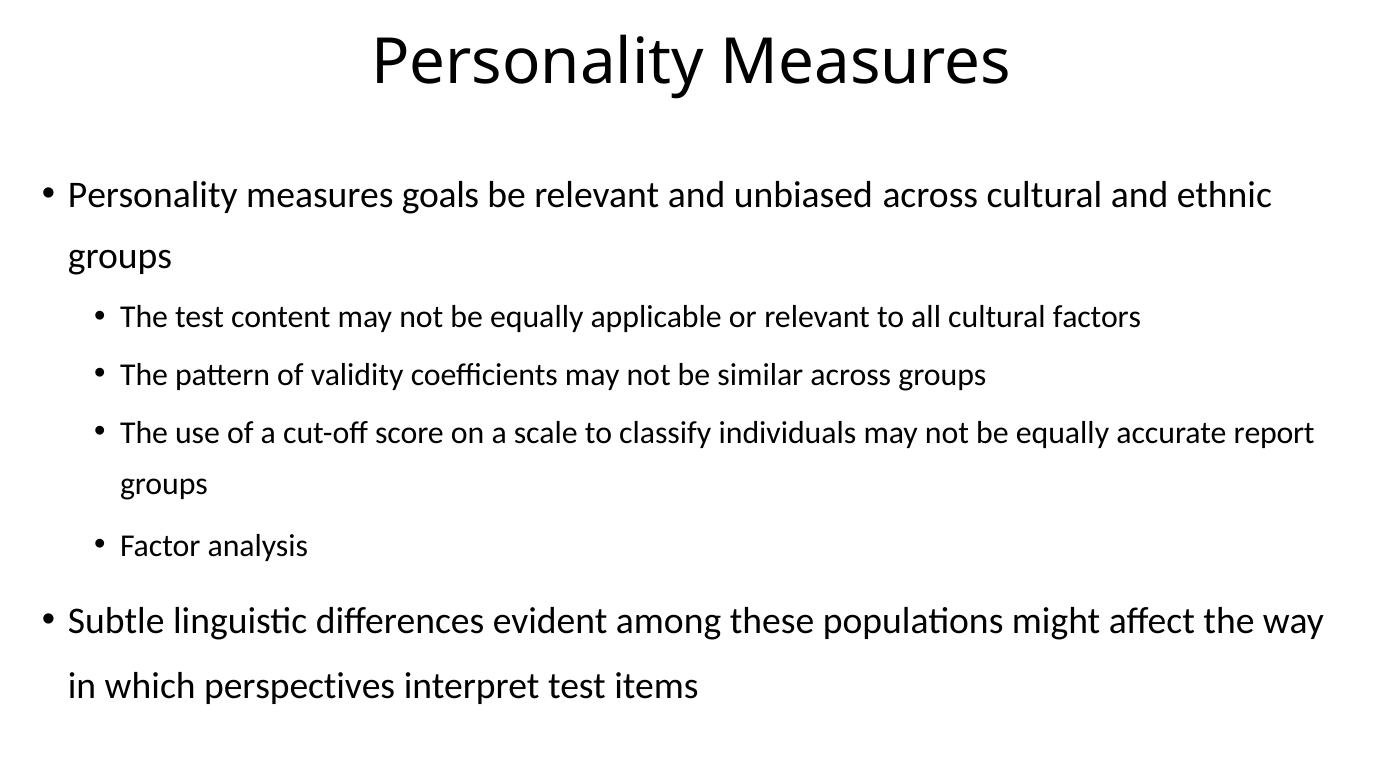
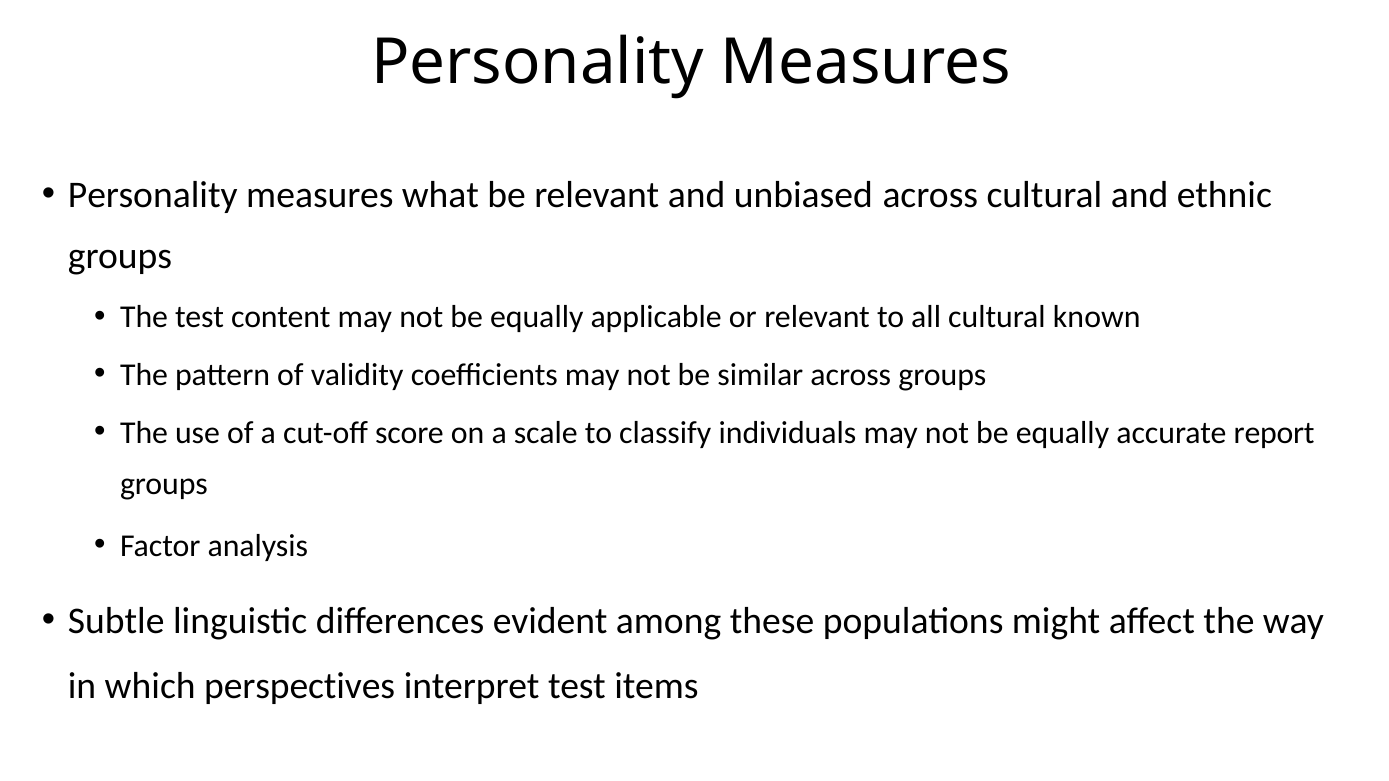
goals: goals -> what (440, 195)
factors: factors -> known (1097, 317)
